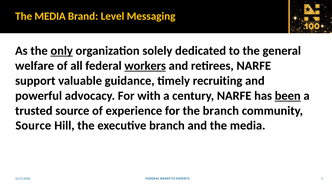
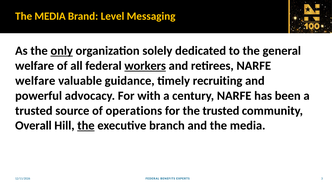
support: support -> welfare (35, 81)
been underline: present -> none (288, 96)
experience: experience -> operations (134, 111)
the branch: branch -> trusted (221, 111)
Source: Source -> Overall (33, 125)
the underline: none -> present (86, 125)
